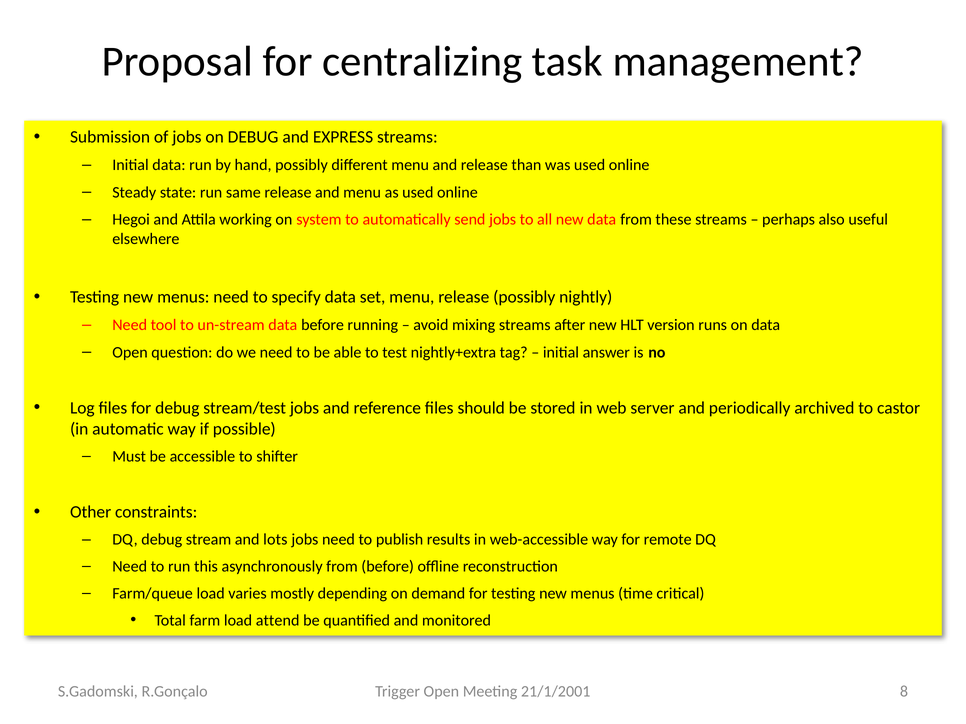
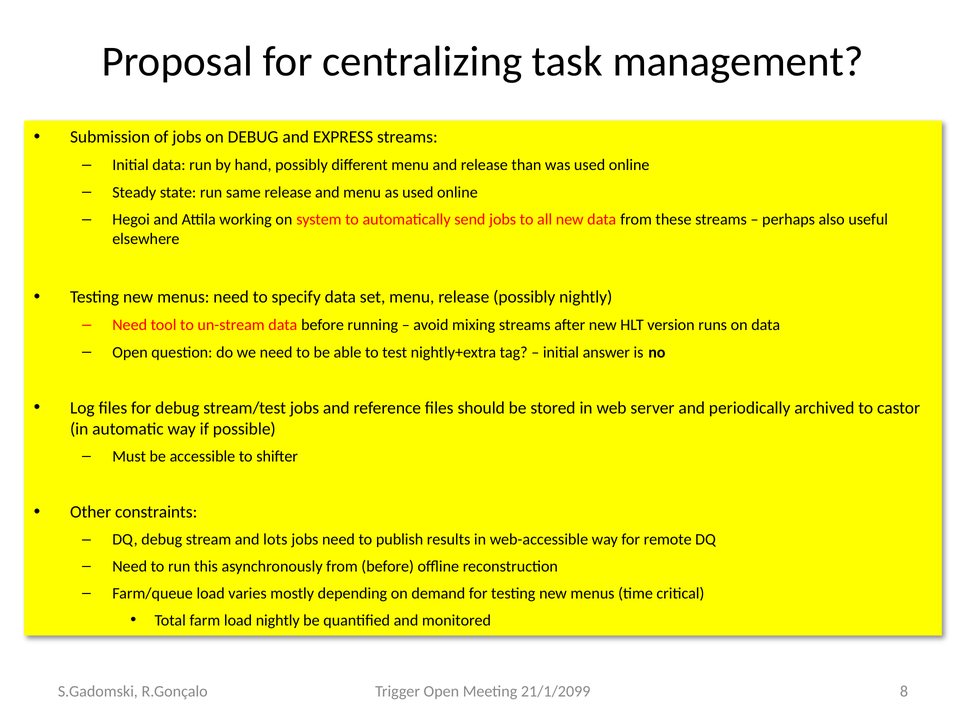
load attend: attend -> nightly (278, 621)
21/1/2001: 21/1/2001 -> 21/1/2099 (556, 692)
